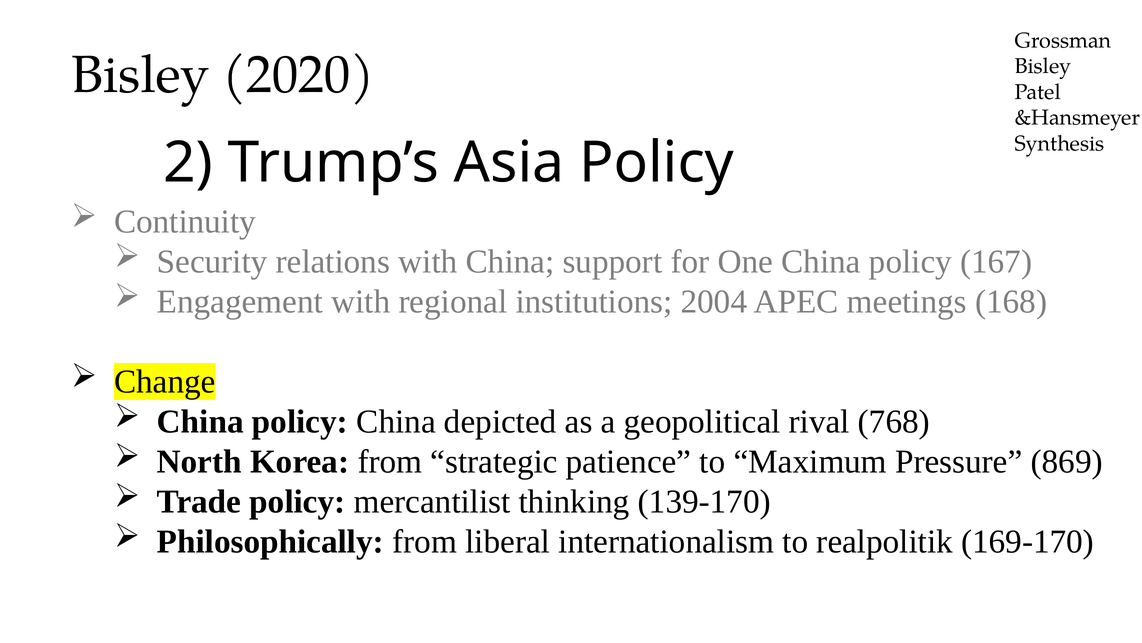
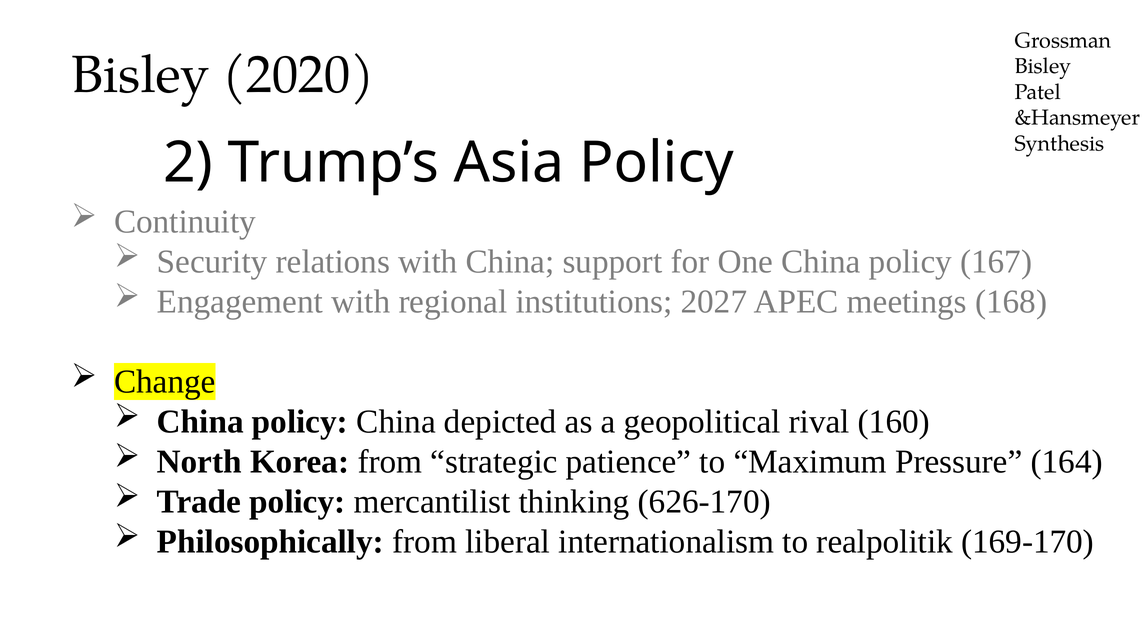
2004: 2004 -> 2027 (714, 301)
768: 768 -> 160 (894, 421)
869: 869 -> 164 (1067, 461)
139-170: 139-170 -> 626-170 (704, 501)
